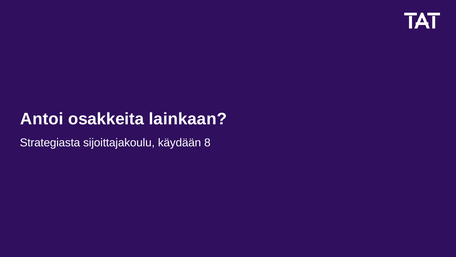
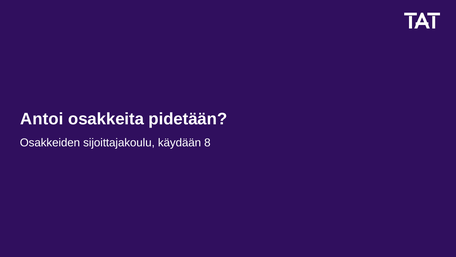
lainkaan: lainkaan -> pidetään (188, 119)
Strategiasta: Strategiasta -> Osakkeiden (50, 143)
